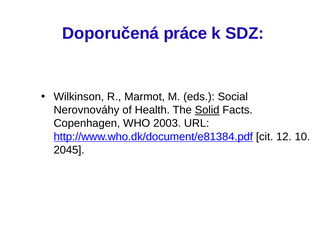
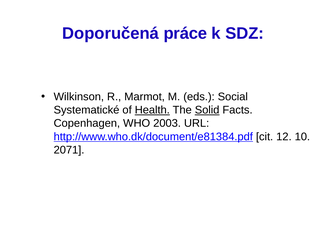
Nerovnováhy: Nerovnováhy -> Systematické (87, 110)
Health underline: none -> present (152, 110)
2045: 2045 -> 2071 (69, 150)
